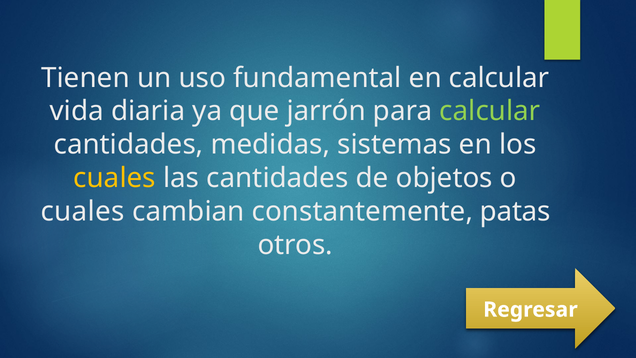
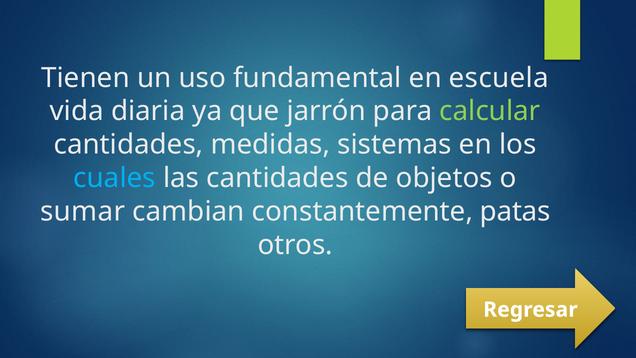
en calcular: calcular -> escuela (499, 78)
cuales colour: yellow -> light blue (115, 178)
cuales: cuales -> sumar (83, 211)
